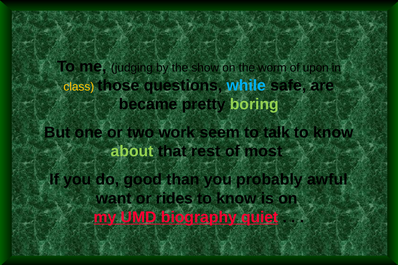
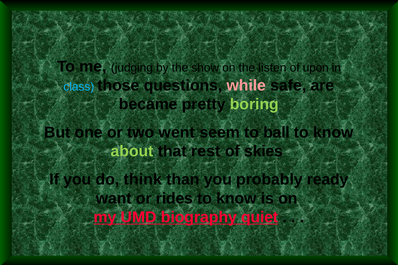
worm: worm -> listen (272, 68)
class colour: yellow -> light blue (79, 87)
while colour: light blue -> pink (246, 85)
work: work -> went (177, 133)
talk: talk -> ball (277, 133)
most: most -> skies (264, 151)
good: good -> think (143, 180)
awful: awful -> ready (328, 180)
